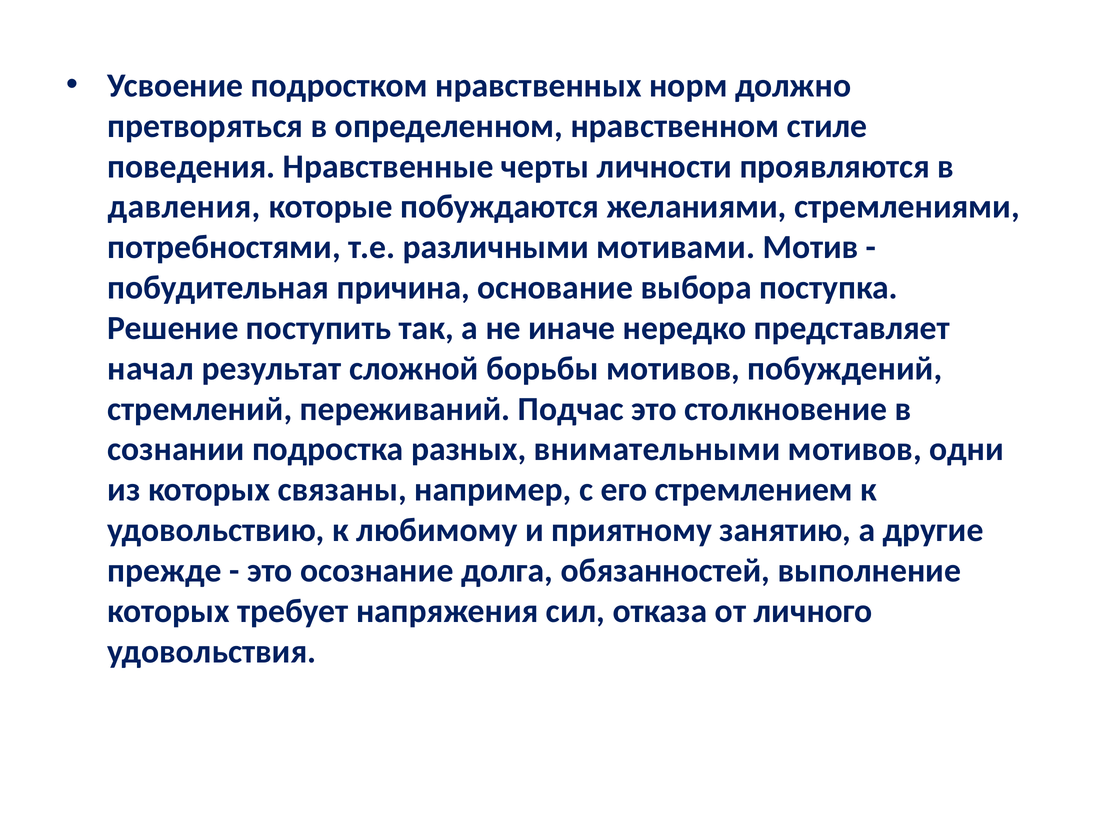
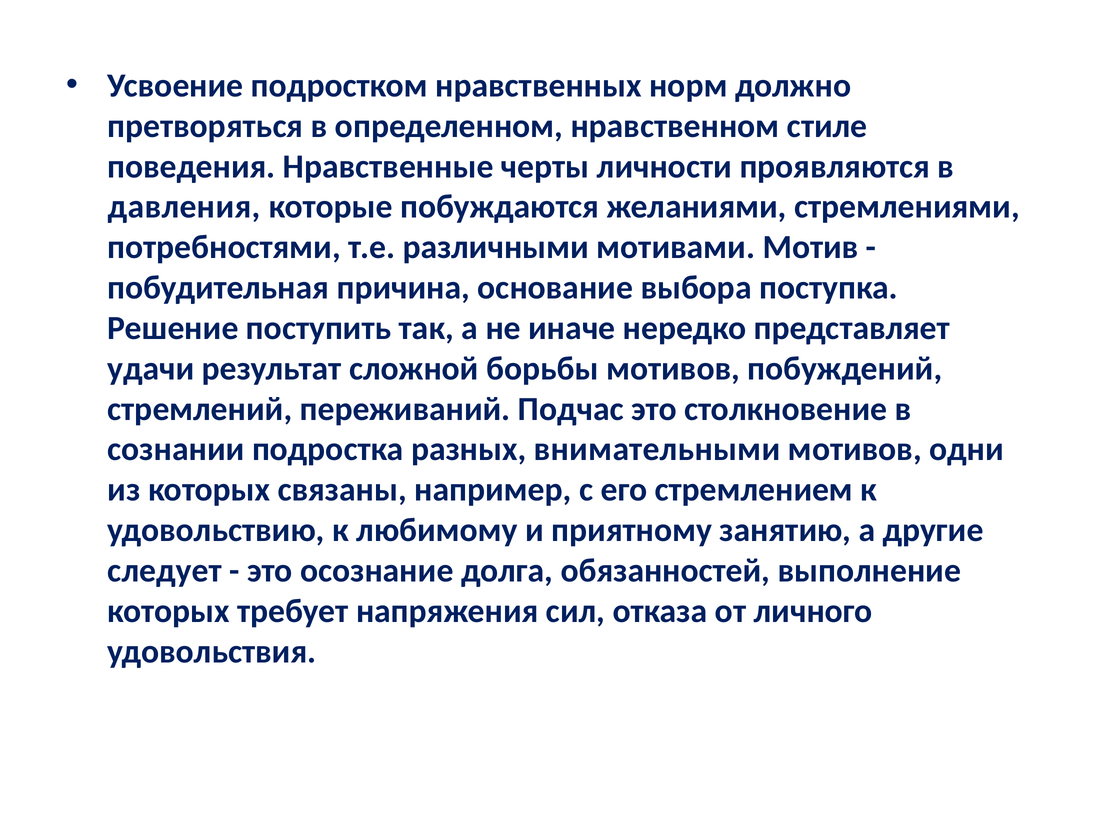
начал: начал -> удачи (151, 368)
прежде: прежде -> следует (165, 570)
